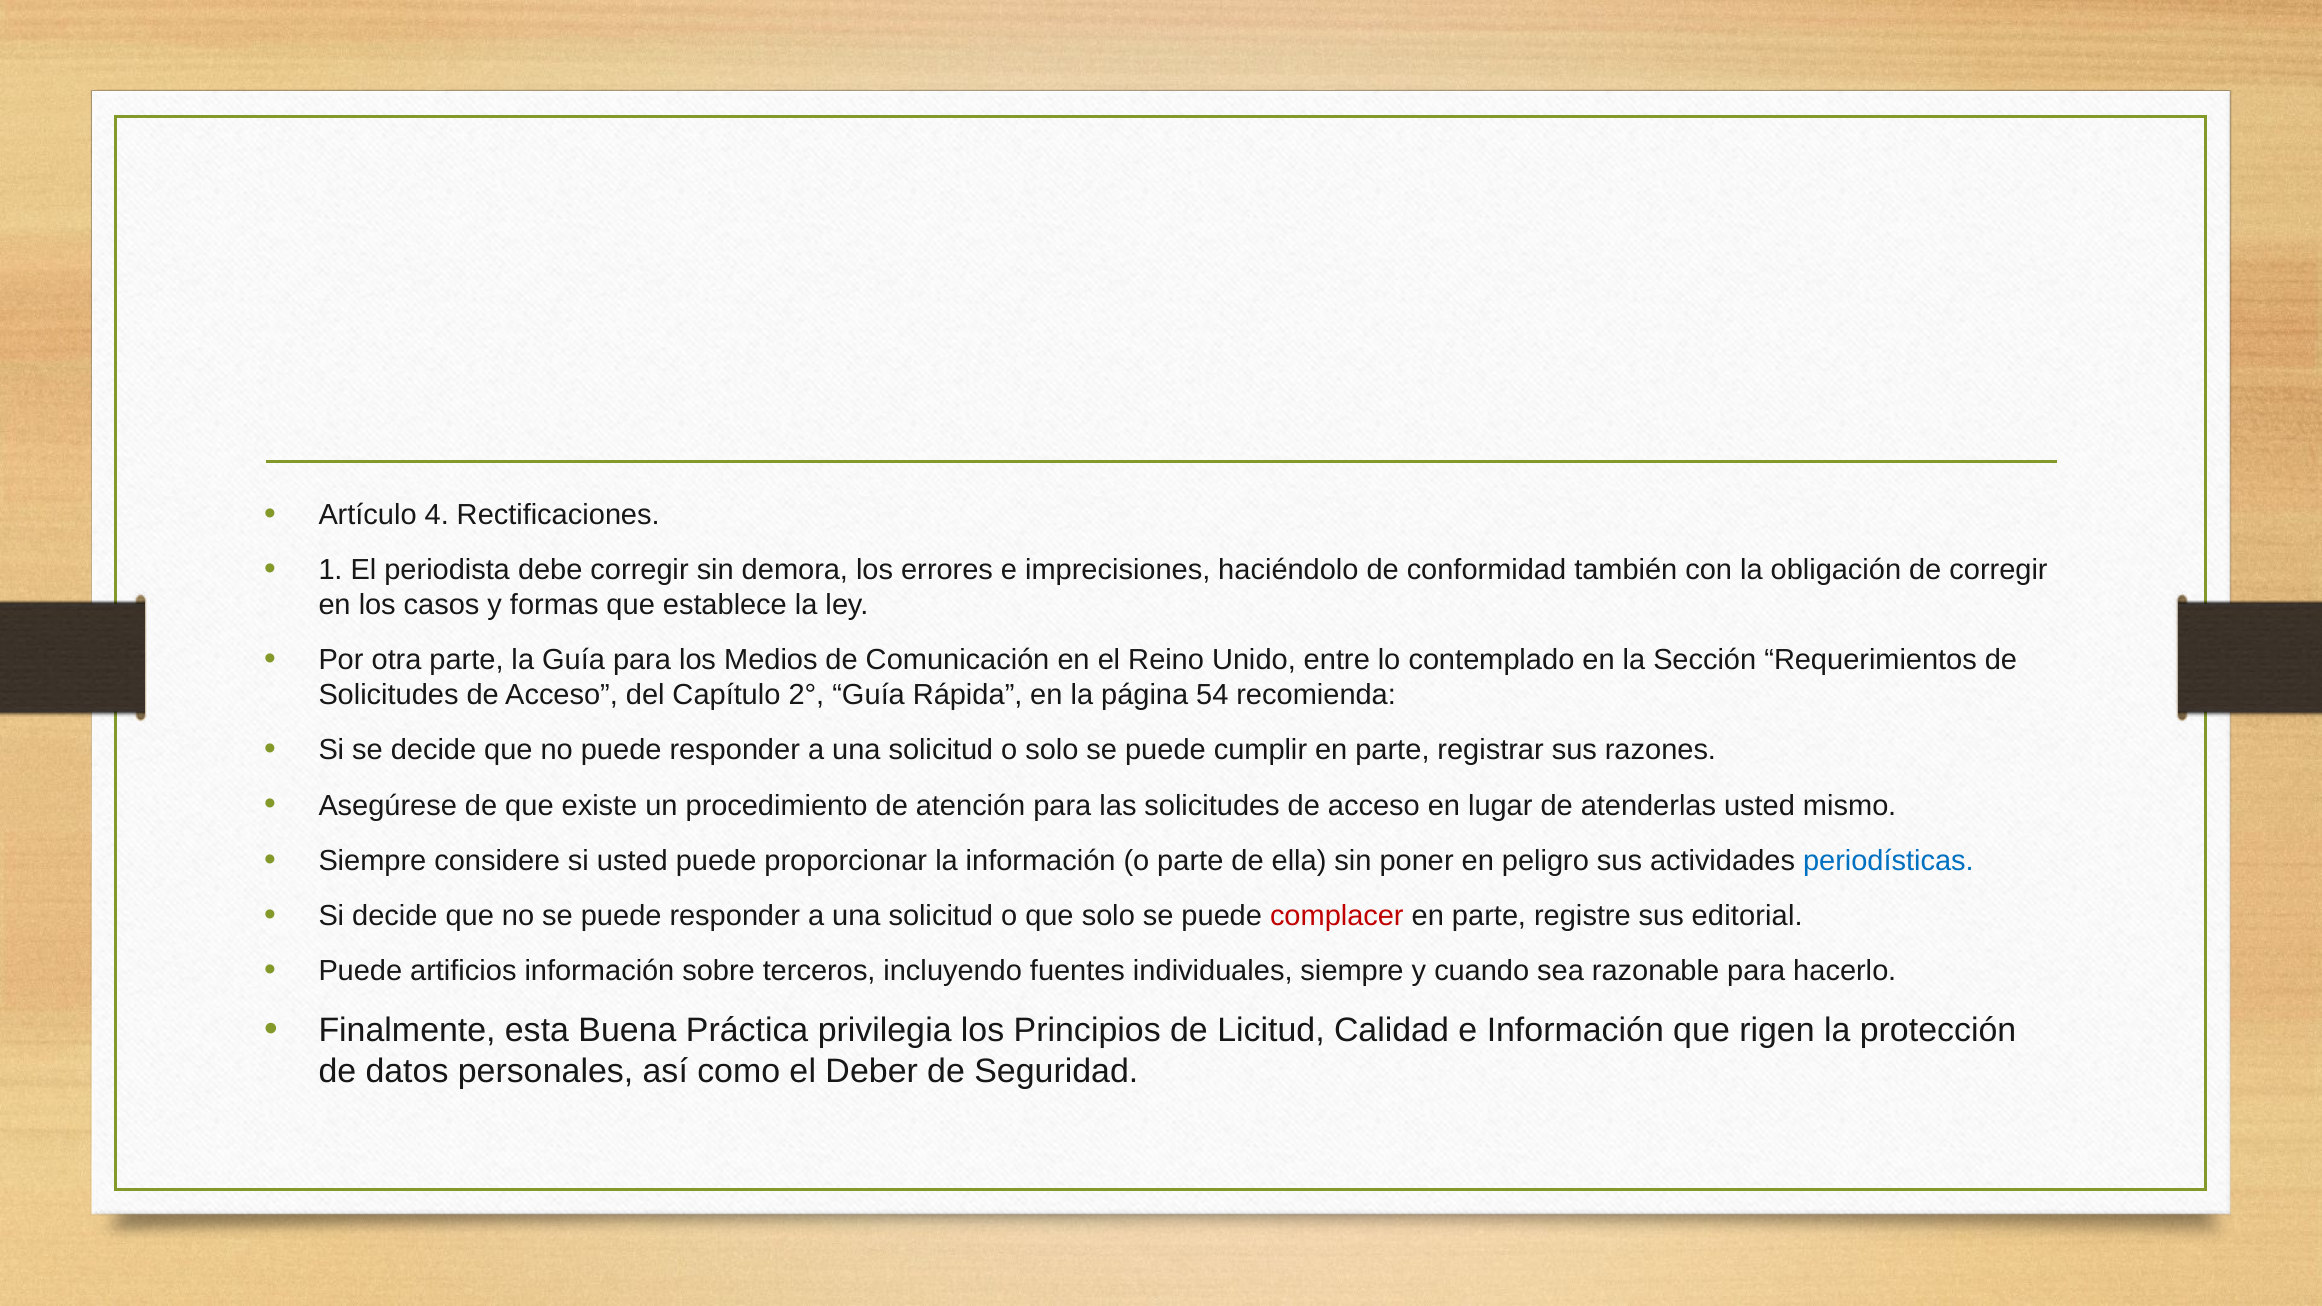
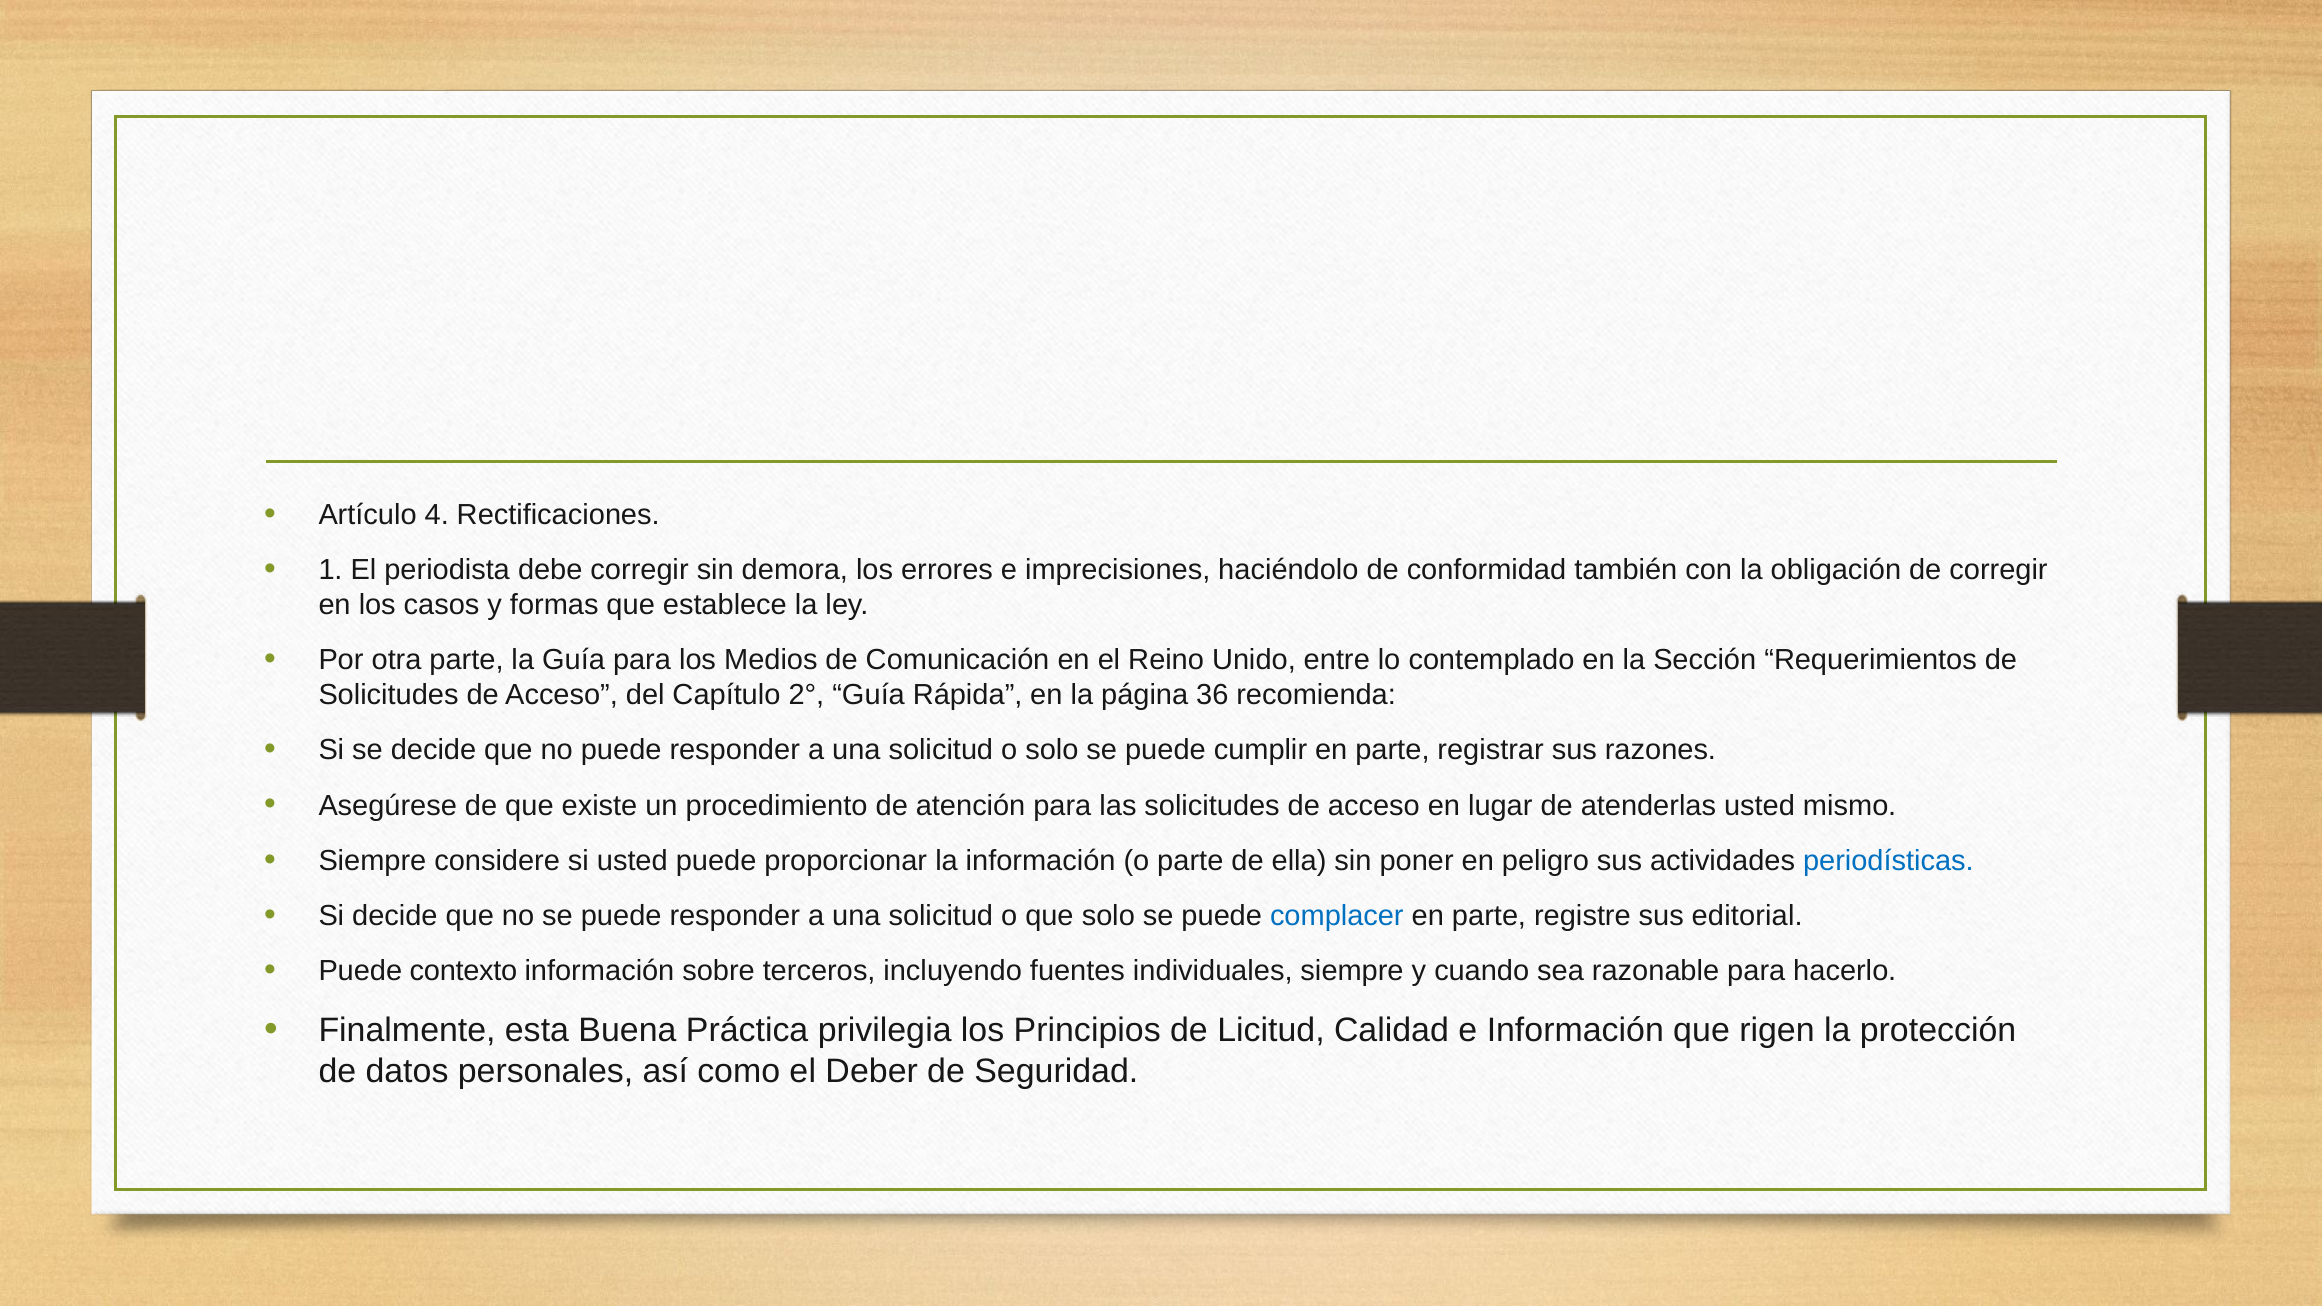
54: 54 -> 36 (1212, 695)
complacer colour: red -> blue (1337, 916)
artificios: artificios -> contexto (463, 971)
